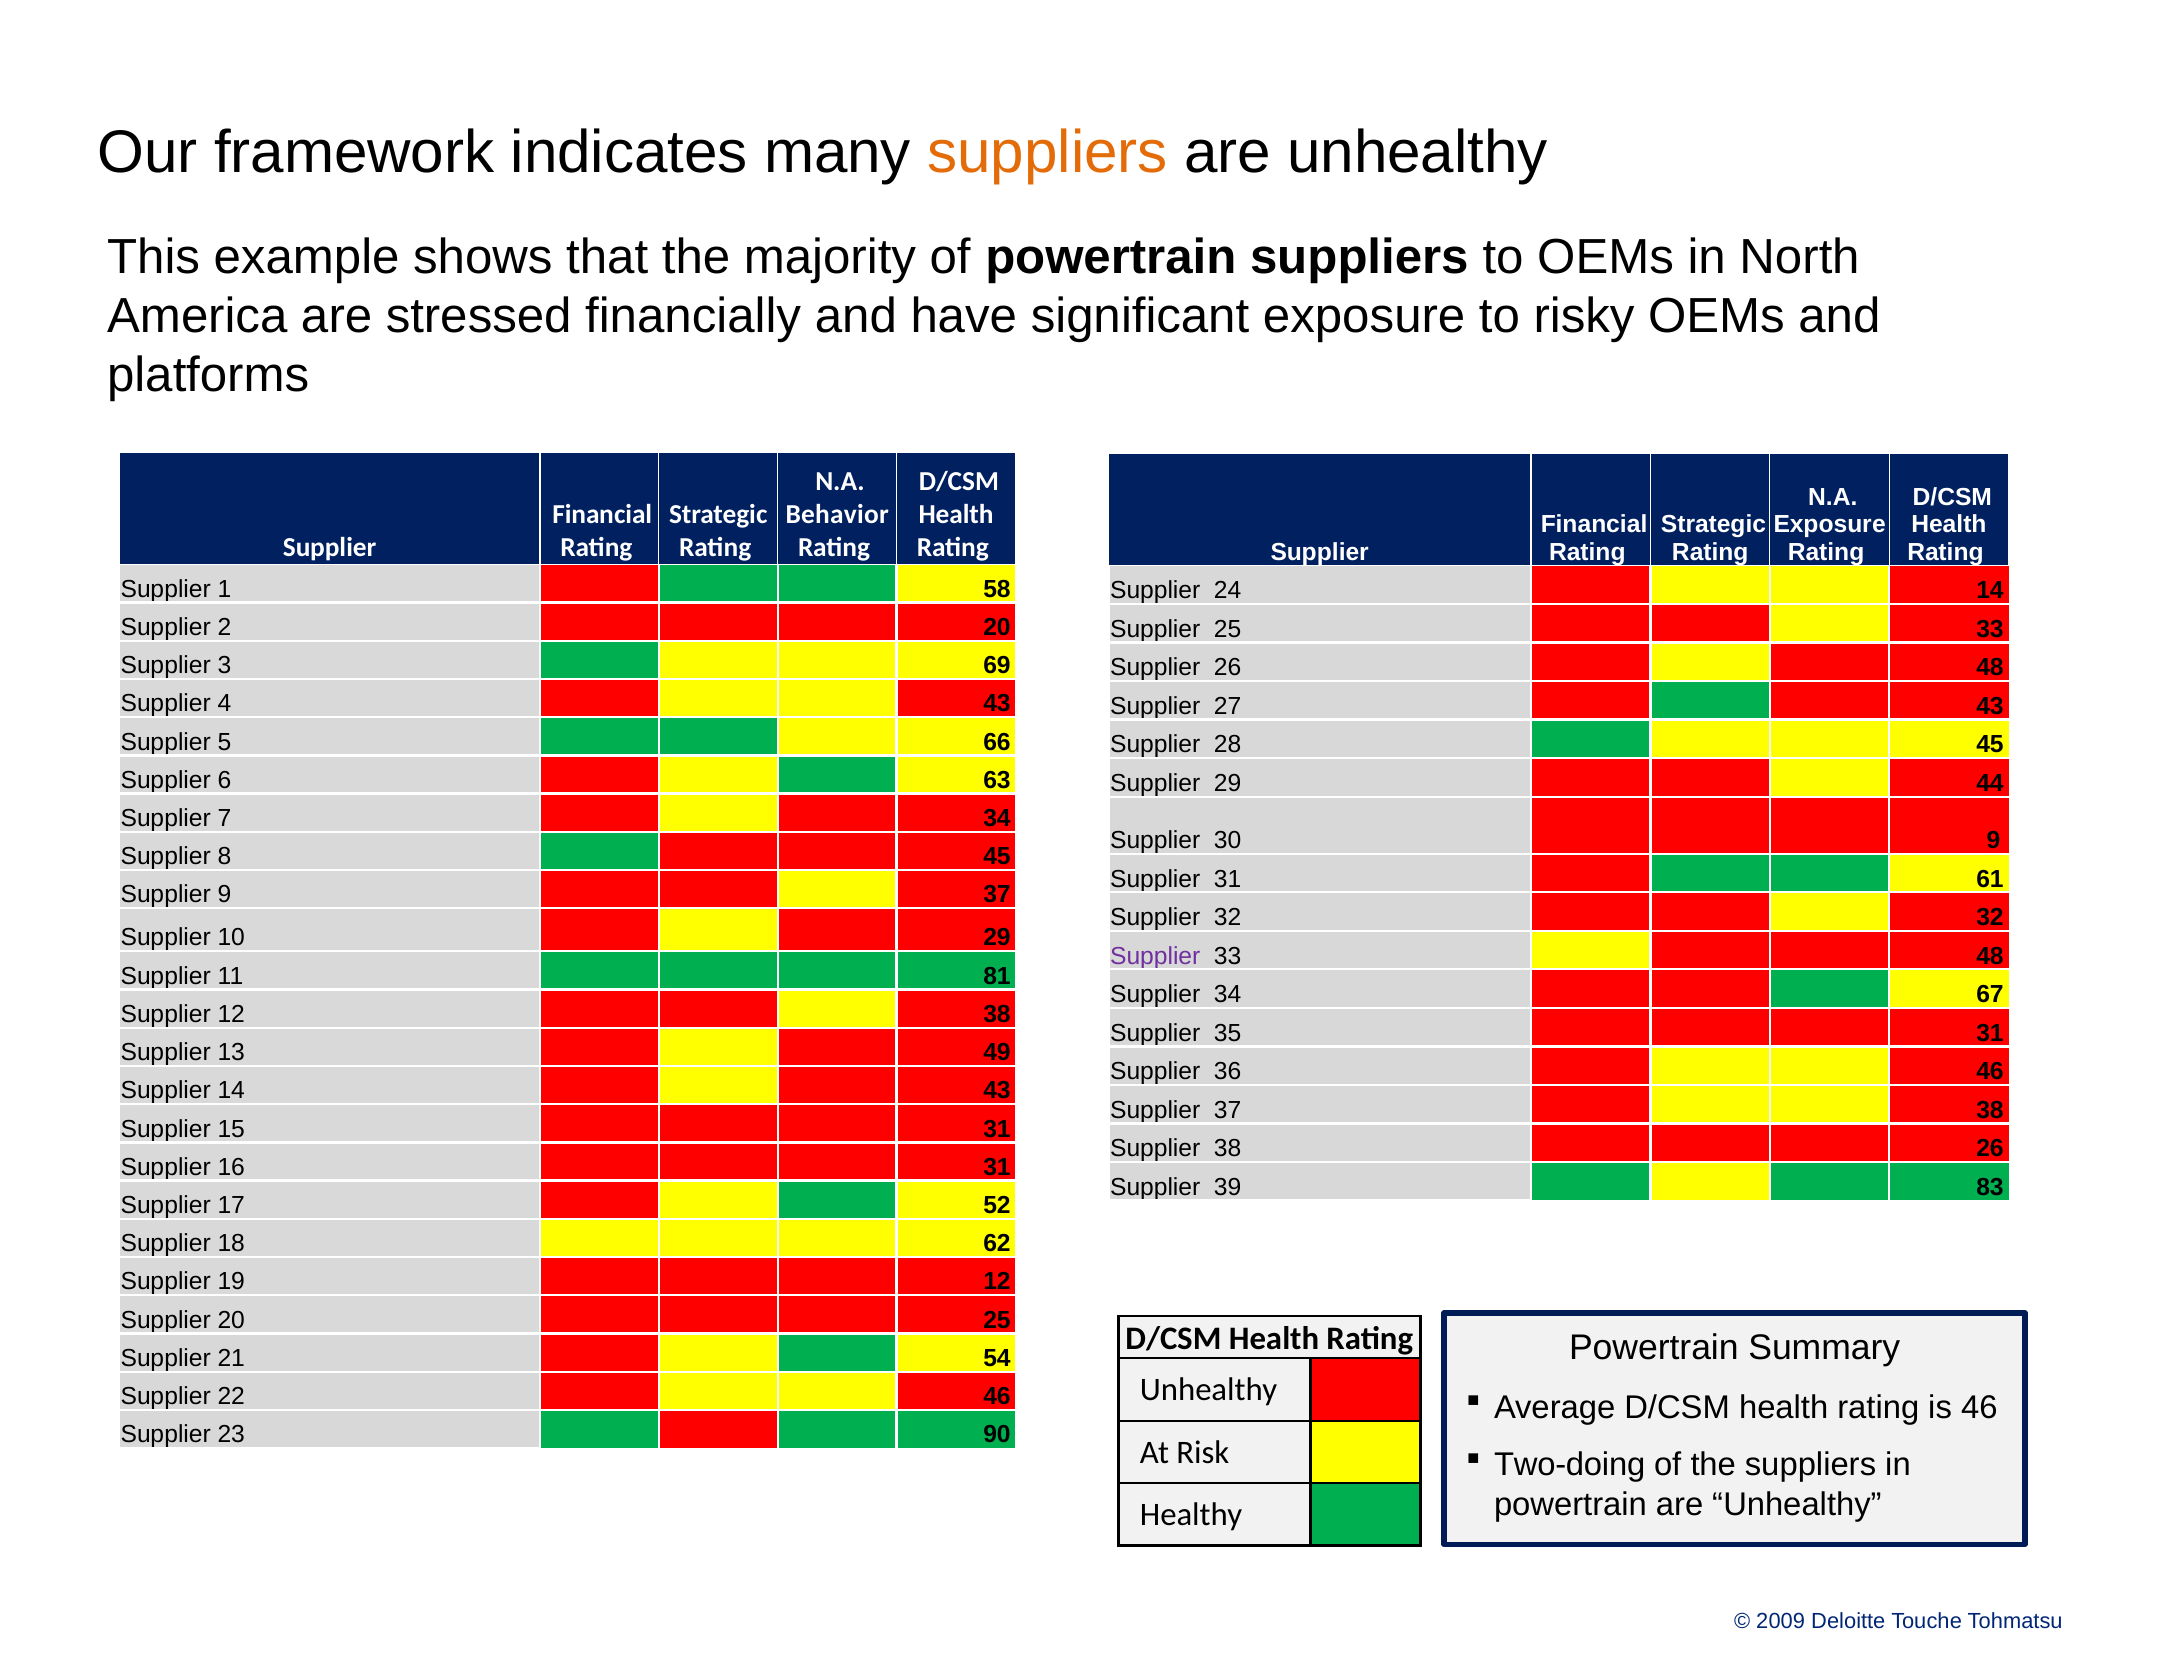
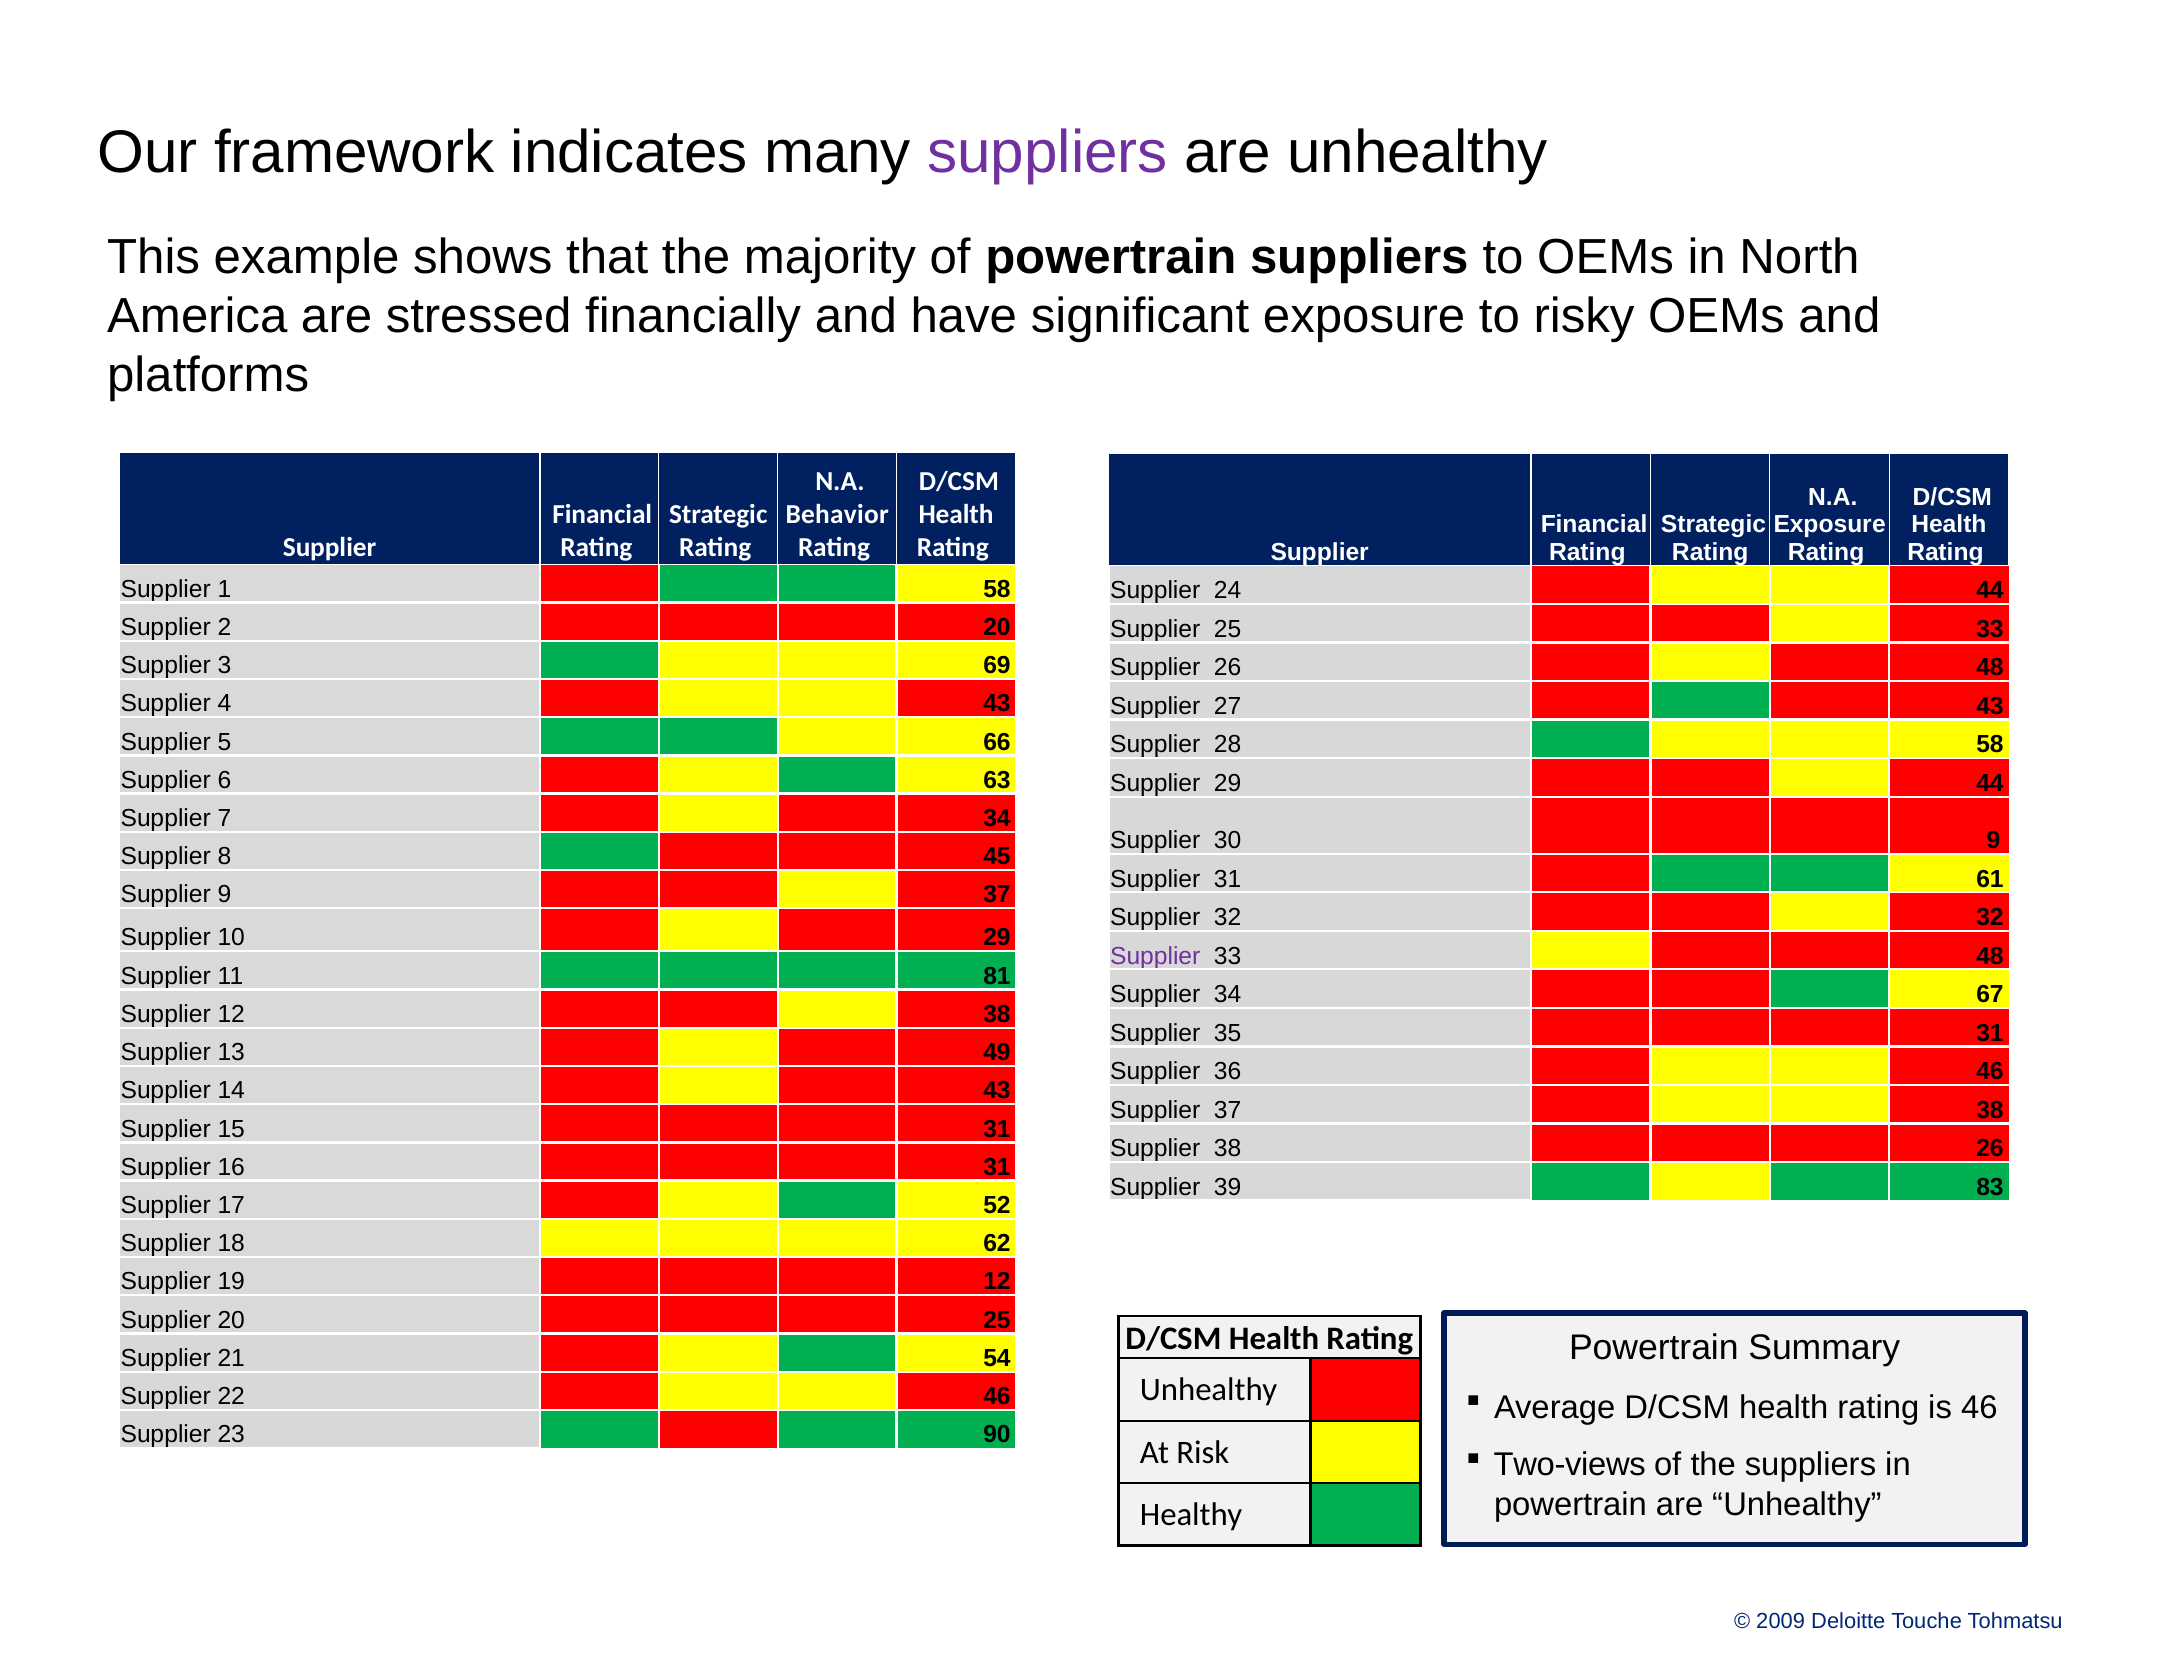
suppliers colour: orange -> purple (1048, 152)
58 14: 14 -> 44 (1990, 591)
60 45: 45 -> 58 (1990, 745)
Two-doing: Two-doing -> Two-views (1570, 1465)
